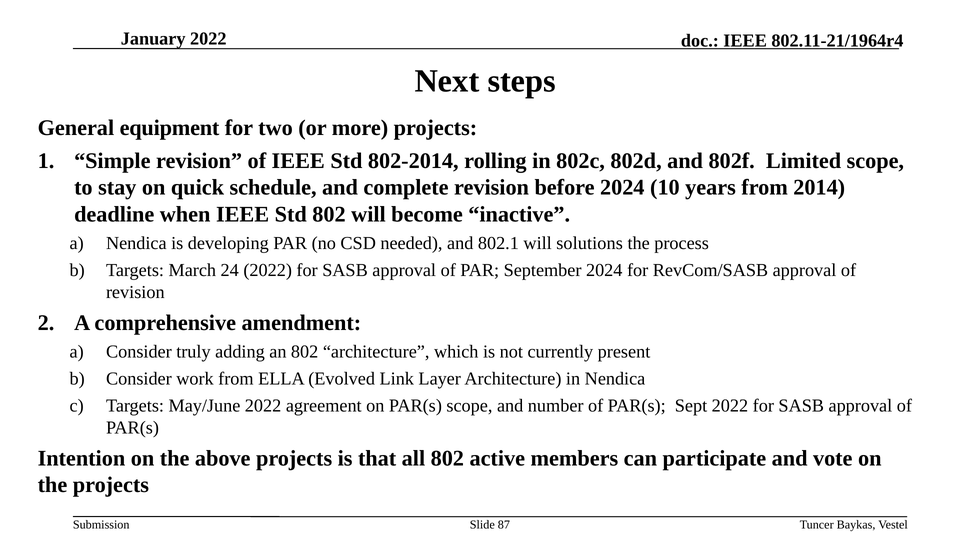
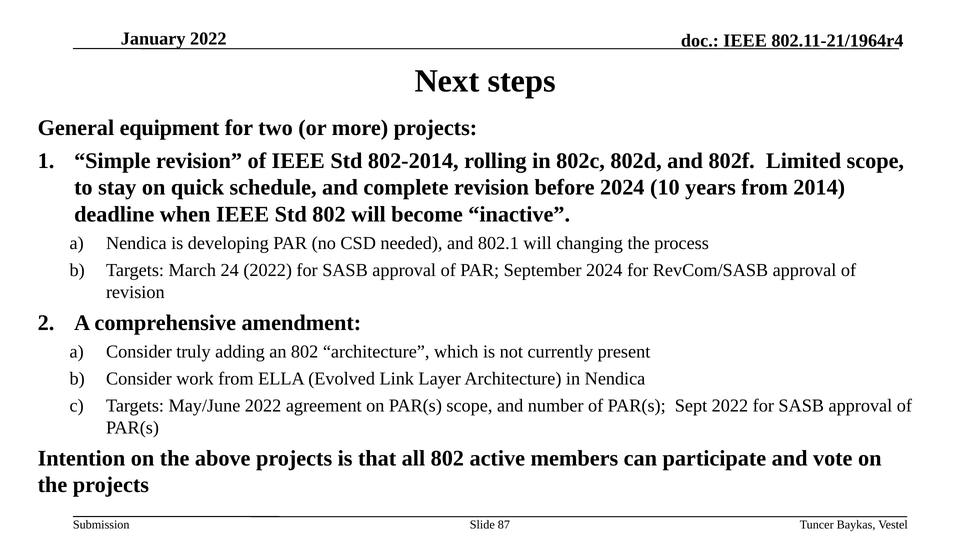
solutions: solutions -> changing (590, 243)
